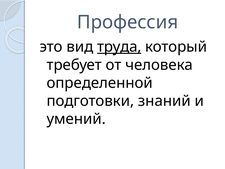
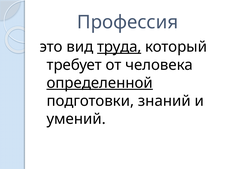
определенной underline: none -> present (100, 83)
